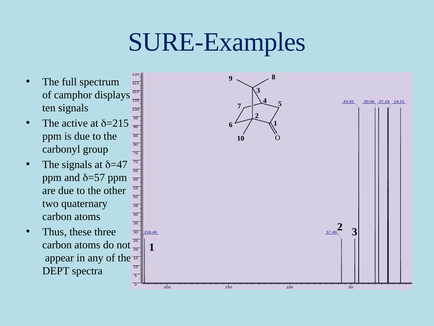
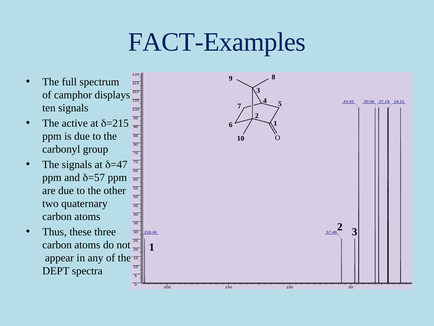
SURE-Examples: SURE-Examples -> FACT-Examples (217, 42)
